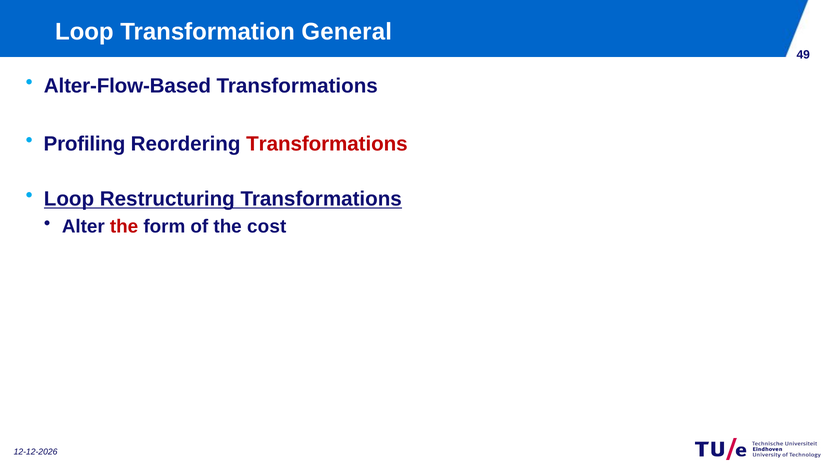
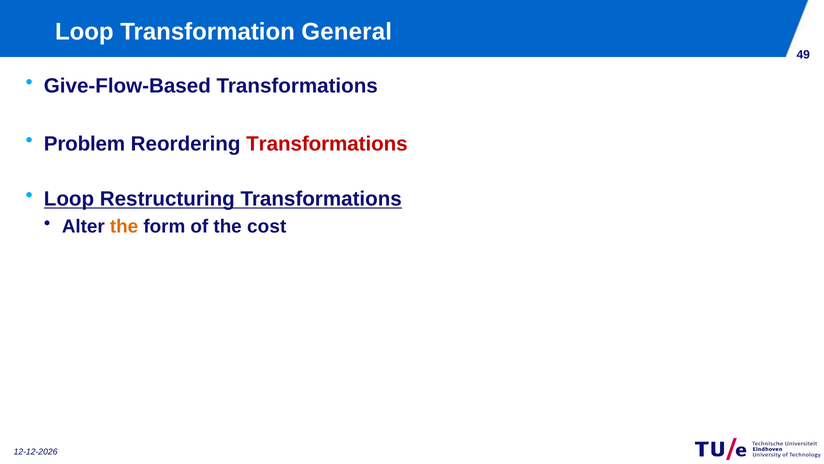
Alter-Flow-Based: Alter-Flow-Based -> Give-Flow-Based (127, 86)
Profiling: Profiling -> Problem (85, 144)
the colour: red -> orange (124, 226)
